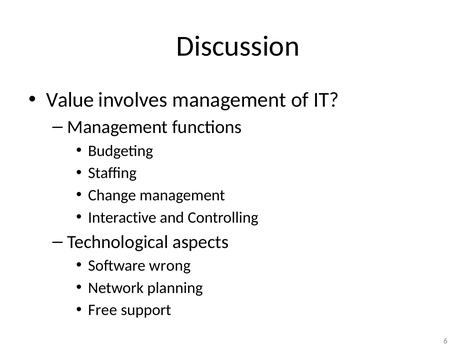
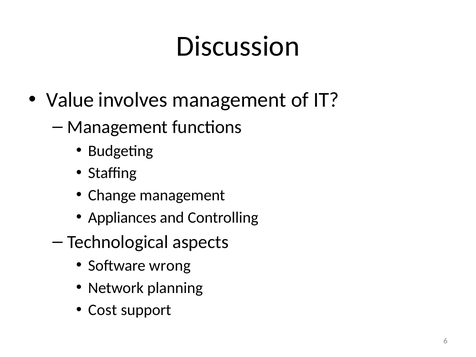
Interactive: Interactive -> Appliances (122, 217)
Free: Free -> Cost (103, 310)
